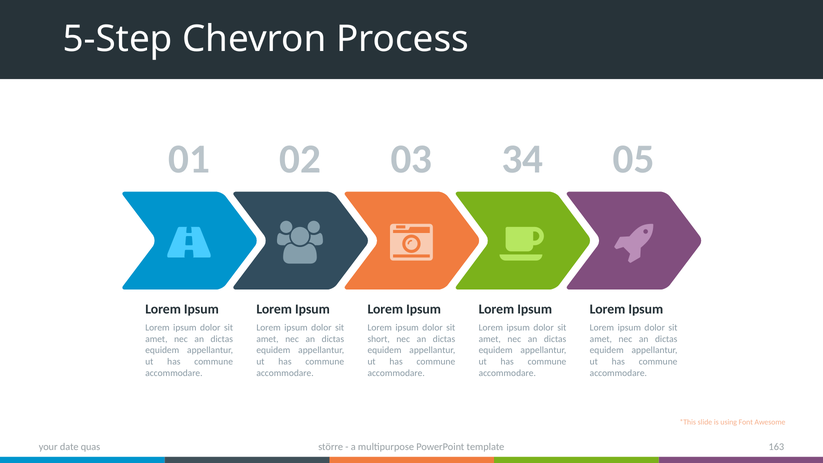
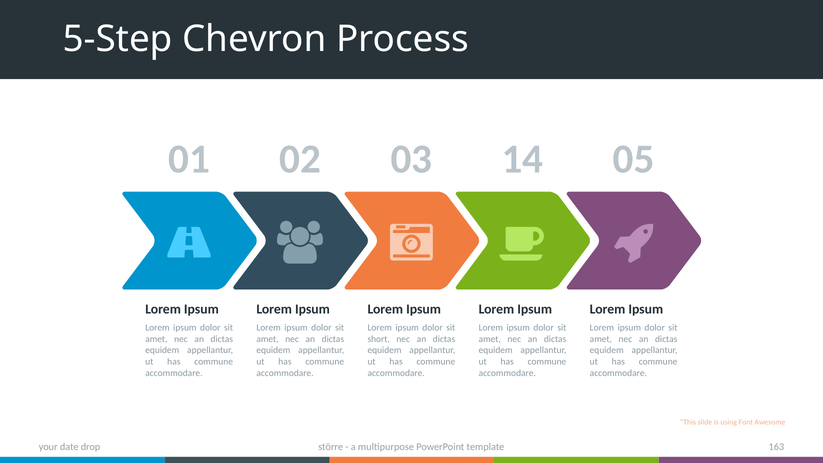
34: 34 -> 14 (523, 159)
quas: quas -> drop (90, 447)
